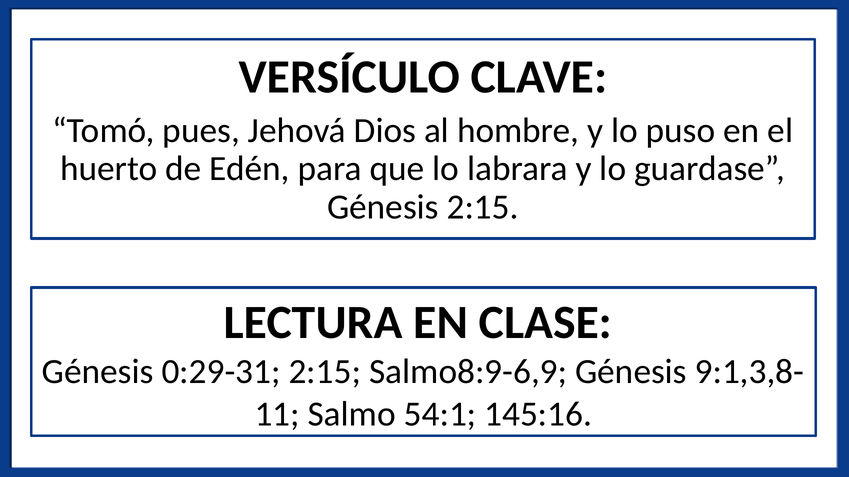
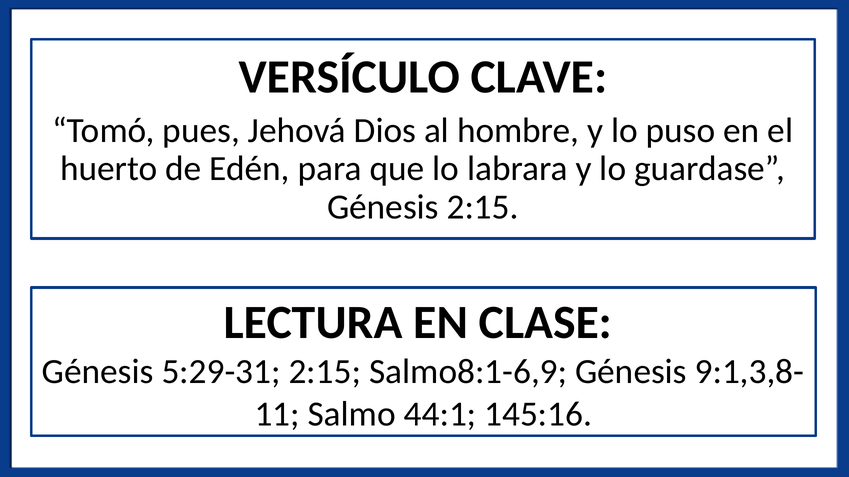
0:29-31: 0:29-31 -> 5:29-31 (221, 372)
Salmo8:9-6,9: Salmo8:9-6,9 -> Salmo8:1-6,9 (468, 372)
54:1: 54:1 -> 44:1 (440, 414)
